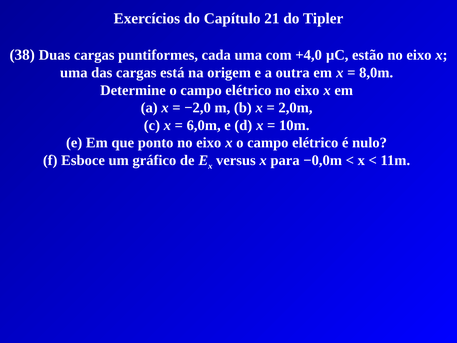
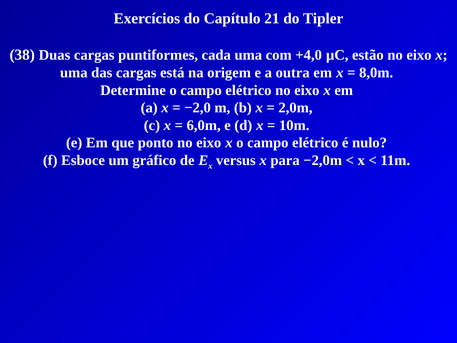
−0,0m: −0,0m -> −2,0m (323, 160)
